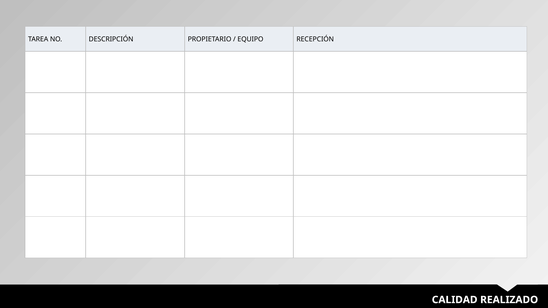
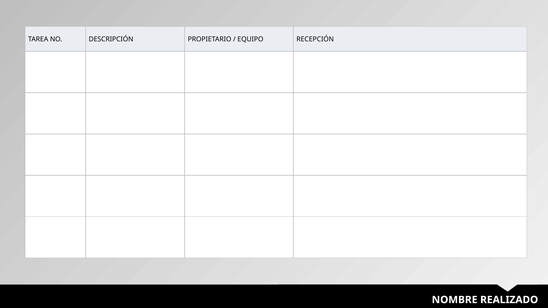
CALIDAD: CALIDAD -> NOMBRE (455, 300)
